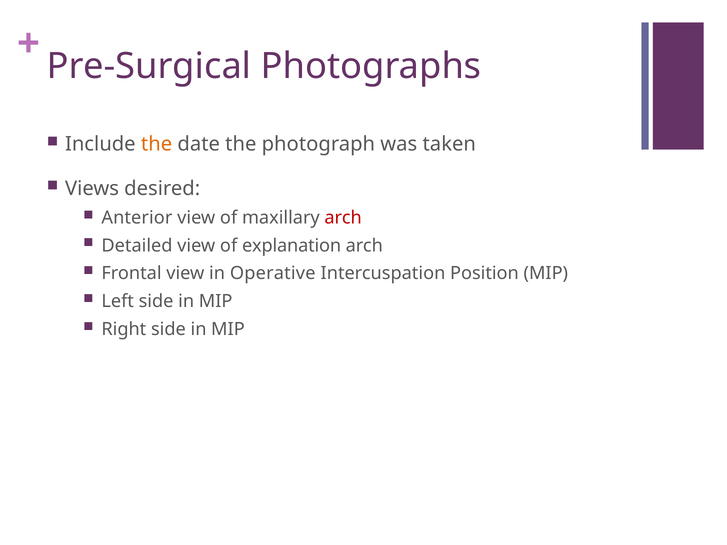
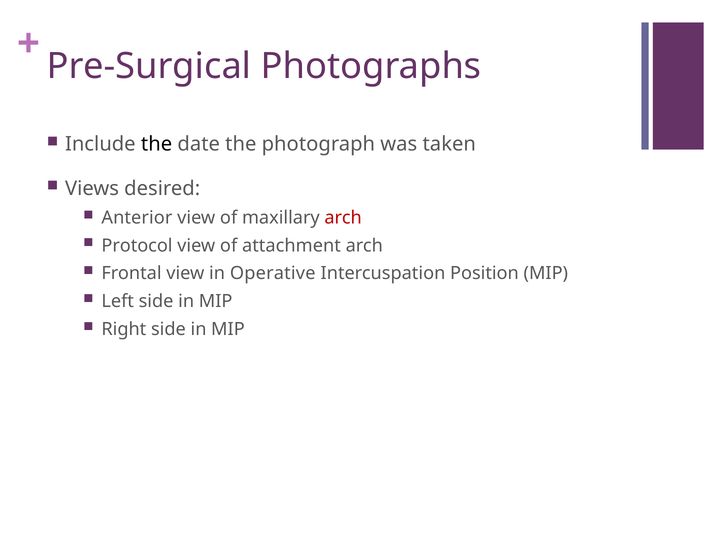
the colour: orange -> black (157, 144)
Detailed: Detailed -> Protocol (137, 246)
explanation: explanation -> attachment (291, 246)
